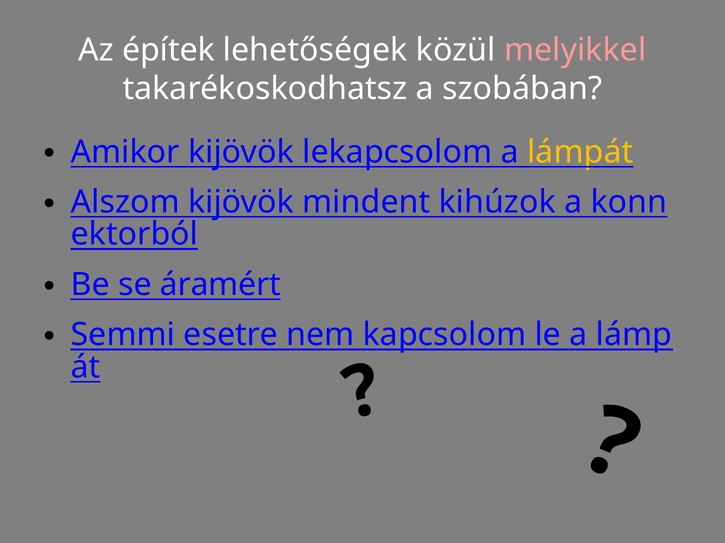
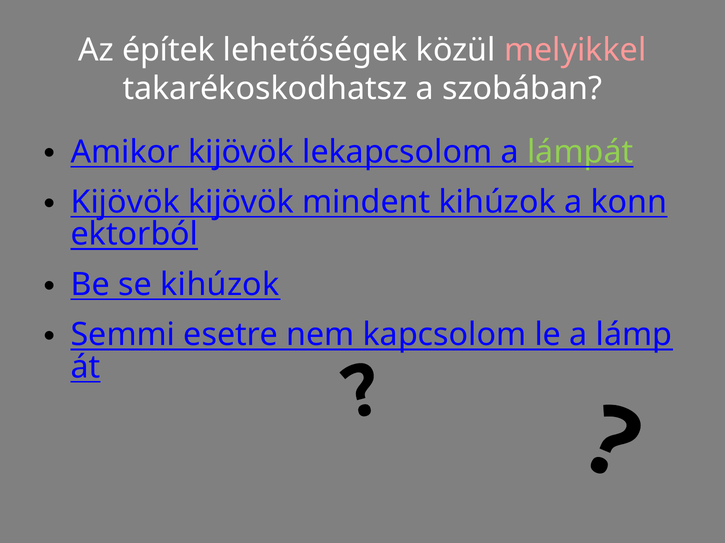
lámpát colour: yellow -> light green (580, 152)
Alszom: Alszom -> Kijövök (125, 202)
se áramért: áramért -> kihúzok (220, 285)
